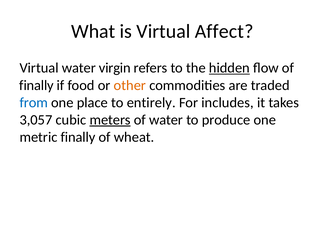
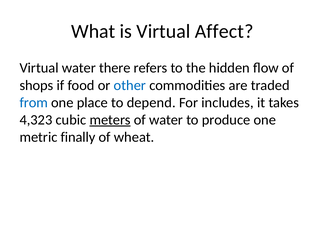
virgin: virgin -> there (115, 68)
hidden underline: present -> none (229, 68)
finally: finally -> shops (36, 86)
other colour: orange -> blue (130, 86)
entirely: entirely -> depend (151, 103)
3,057: 3,057 -> 4,323 (36, 120)
